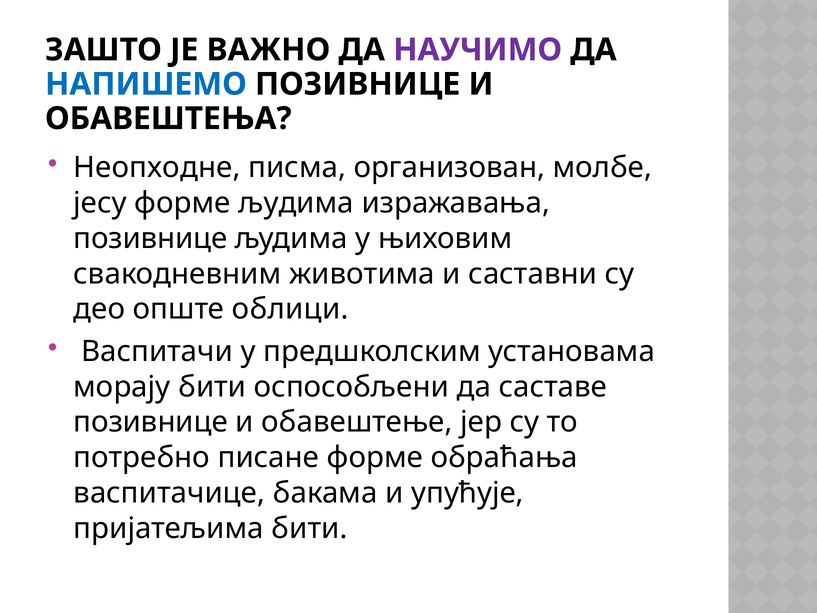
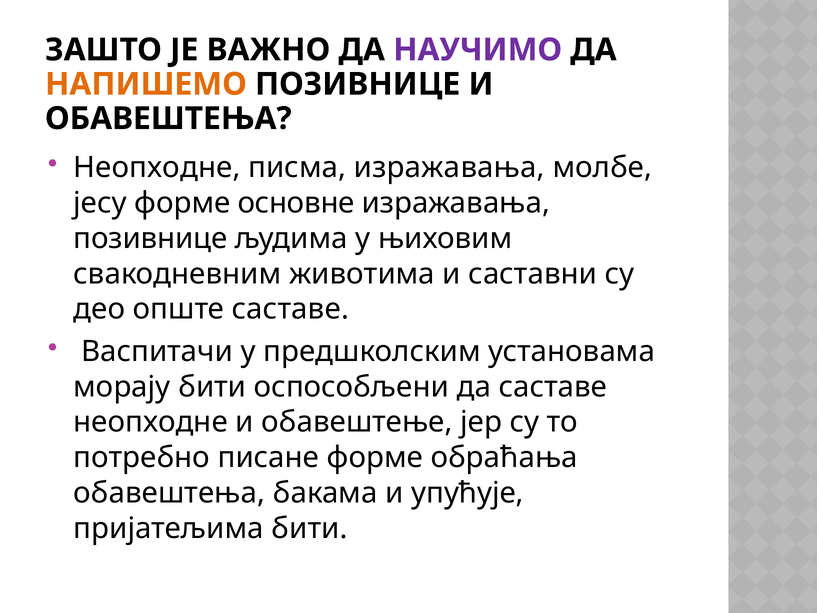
НАПИШЕМО colour: blue -> orange (146, 84)
писма организован: организован -> изражавања (449, 168)
форме људима: људима -> основне (296, 203)
опште облици: облици -> саставе (290, 309)
позивнице: позивнице -> неопходне (151, 422)
васпитачице: васпитачице -> обавештења (169, 493)
